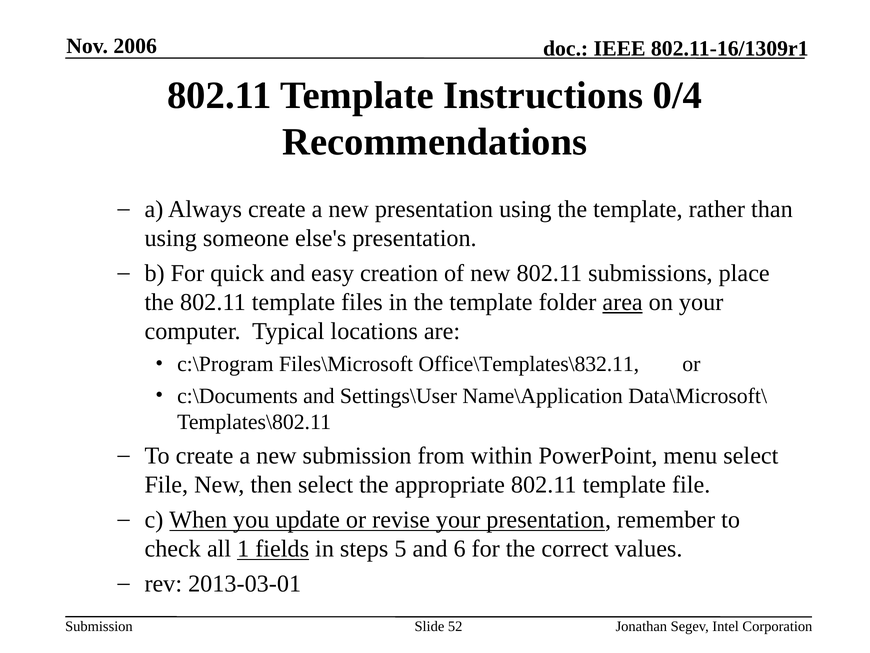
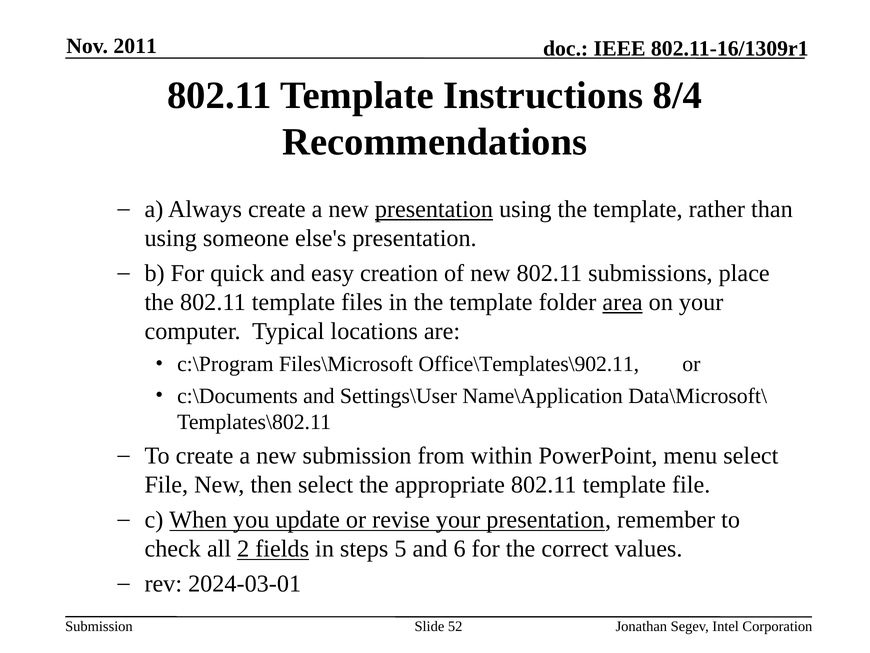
2006: 2006 -> 2011 (135, 46)
0/4: 0/4 -> 8/4 (677, 95)
presentation underline: none -> present (434, 209)
Office\Templates\832.11: Office\Templates\832.11 -> Office\Templates\902.11 (529, 364)
1: 1 -> 2 (243, 548)
2013-03-01: 2013-03-01 -> 2024-03-01 (245, 583)
